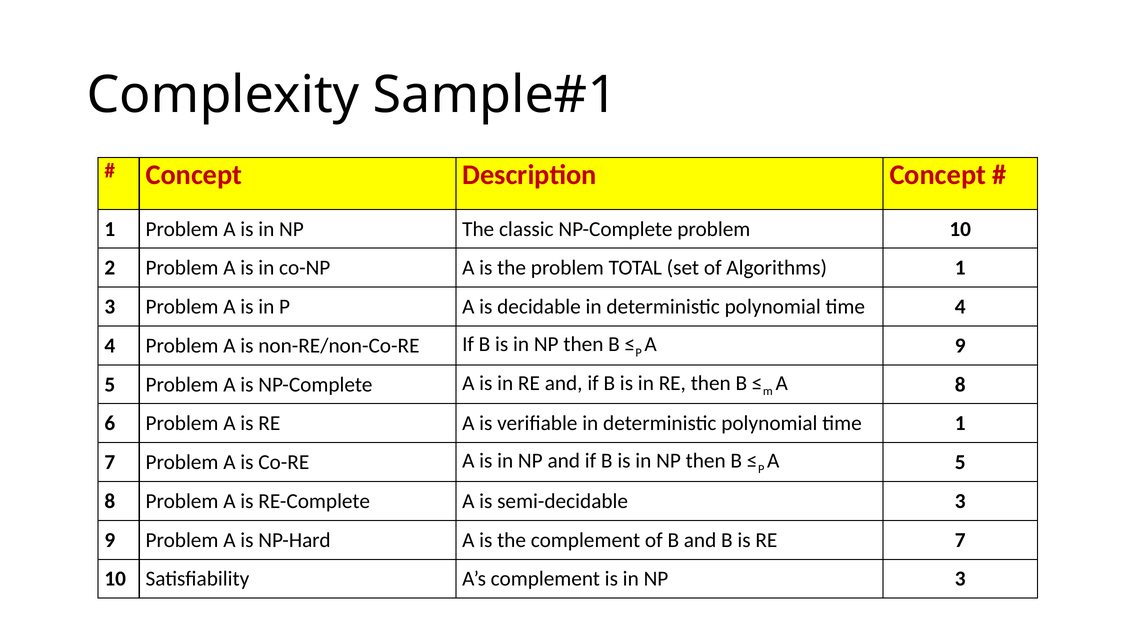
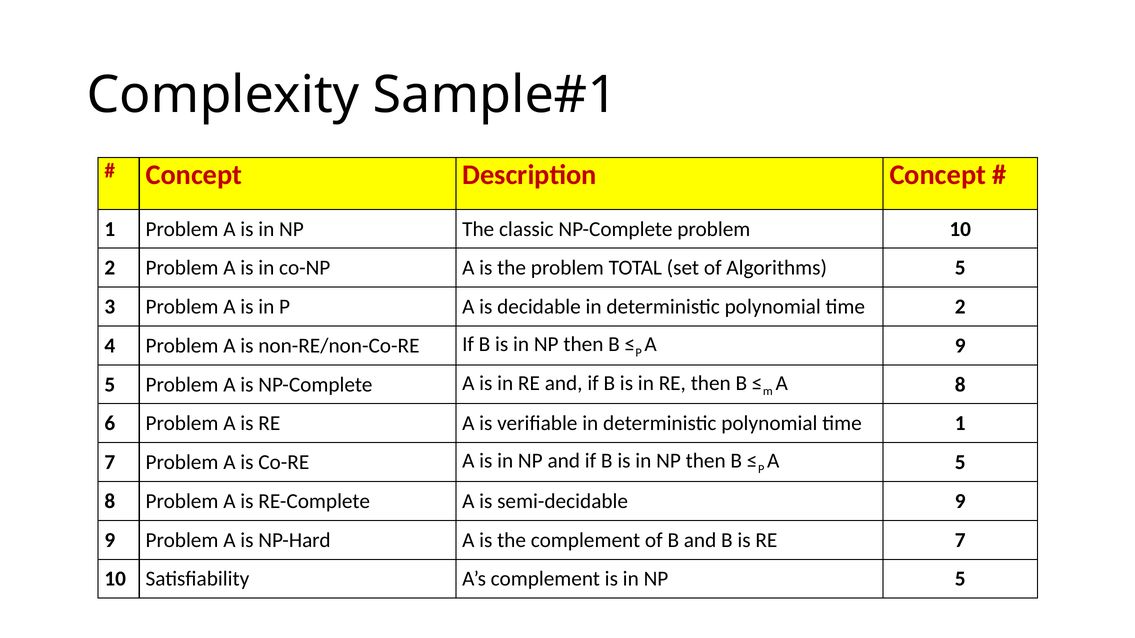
Algorithms 1: 1 -> 5 (960, 268)
time 4: 4 -> 2 (960, 307)
semi-decidable 3: 3 -> 9 (960, 502)
NP 3: 3 -> 5 (960, 579)
